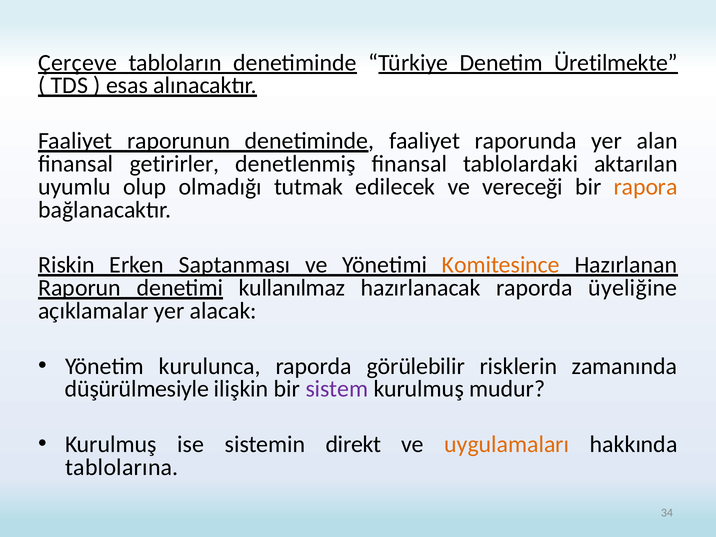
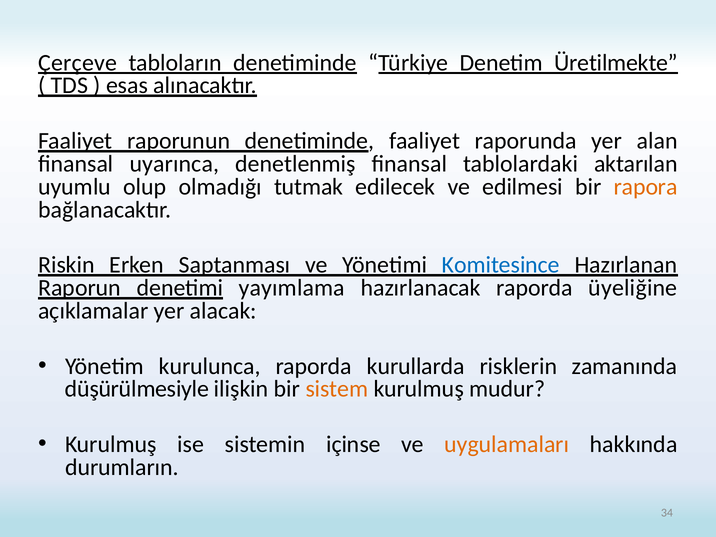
getirirler: getirirler -> uyarınca (174, 164)
vereceği: vereceği -> edilmesi (523, 187)
Komitesince colour: orange -> blue (501, 265)
kullanılmaz: kullanılmaz -> yayımlama (292, 288)
görülebilir: görülebilir -> kurullarda (416, 366)
sistem colour: purple -> orange (337, 389)
direkt: direkt -> içinse (353, 444)
tablolarına: tablolarına -> durumların (122, 467)
